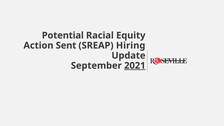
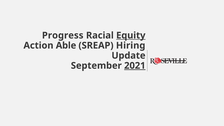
Potential: Potential -> Progress (63, 35)
Equity underline: none -> present (131, 35)
Sent: Sent -> Able (66, 45)
